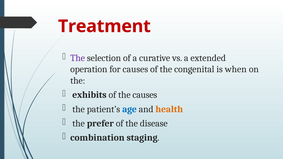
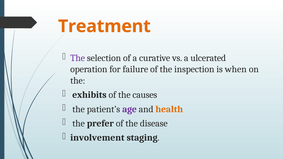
Treatment colour: red -> orange (104, 26)
extended: extended -> ulcerated (208, 58)
for causes: causes -> failure (135, 69)
congenital: congenital -> inspection (194, 69)
age colour: blue -> purple (130, 109)
combination: combination -> involvement (97, 138)
